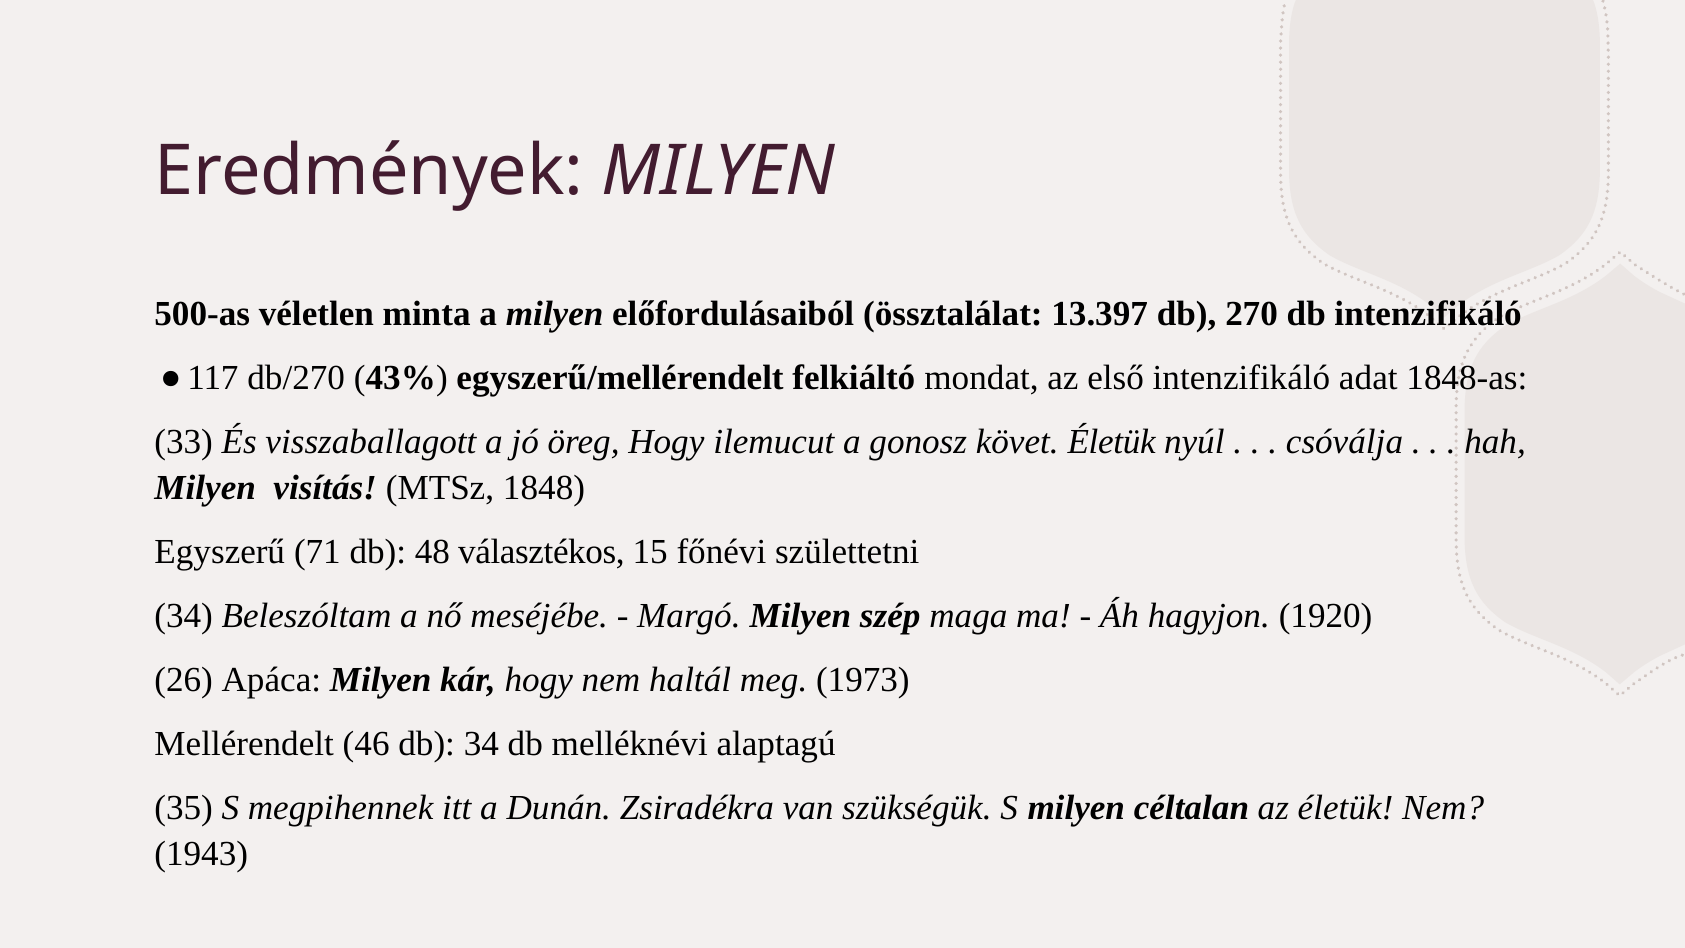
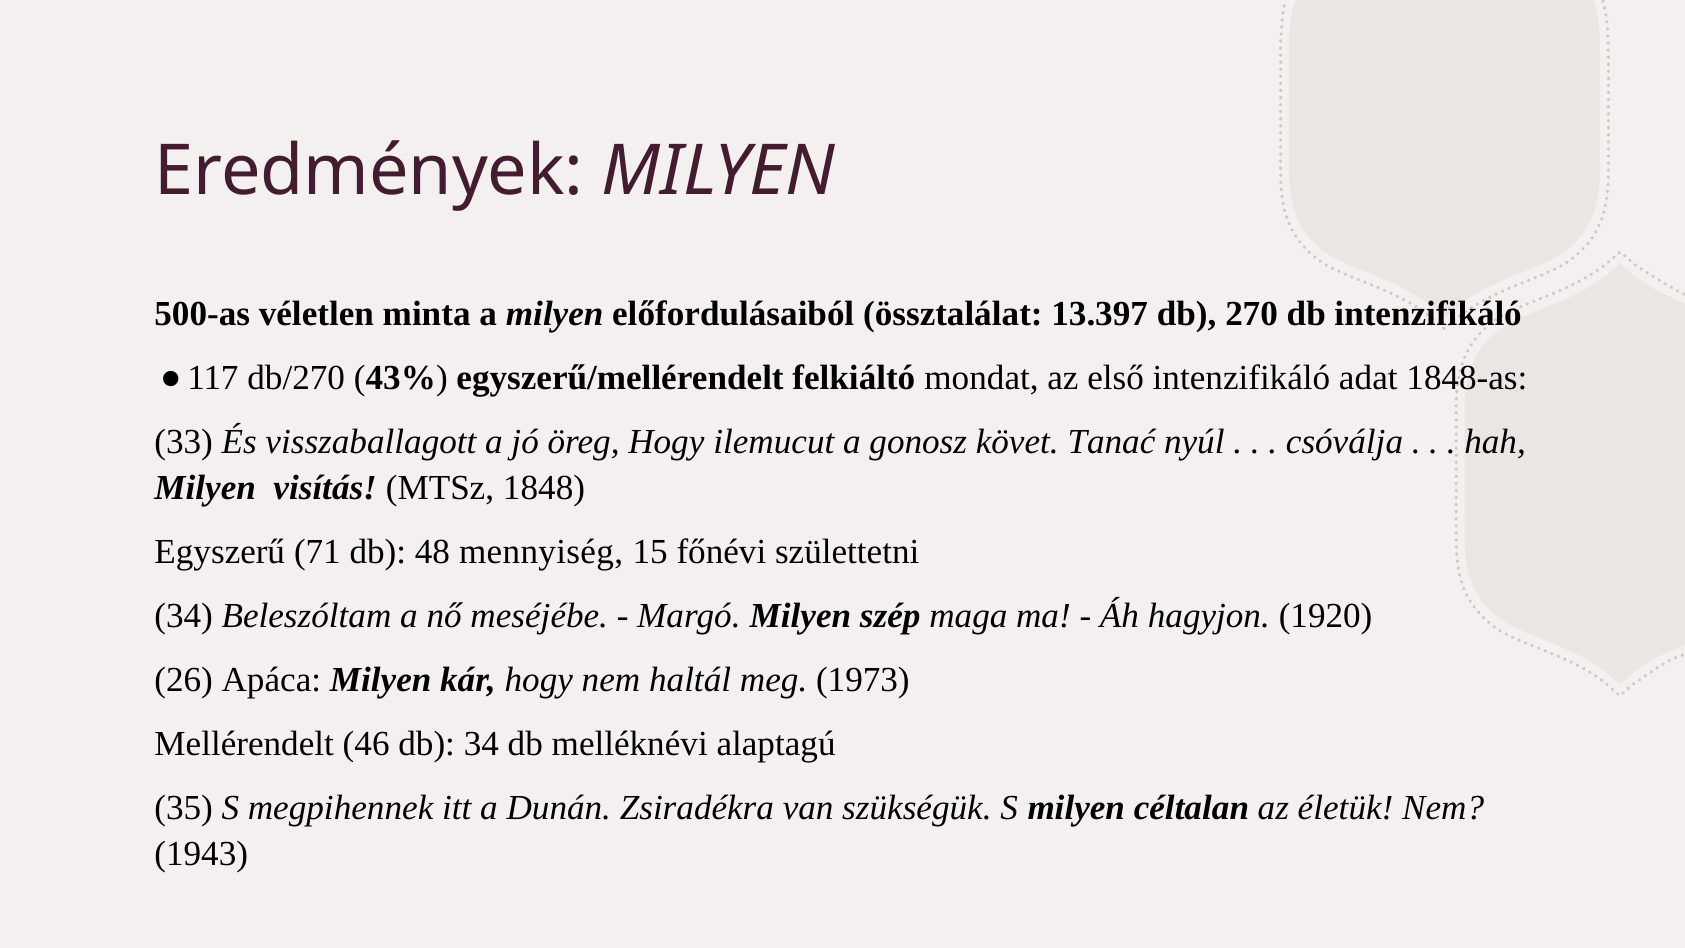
követ Életük: Életük -> Tanać (1111, 442)
választékos: választékos -> mennyiség (541, 552)
